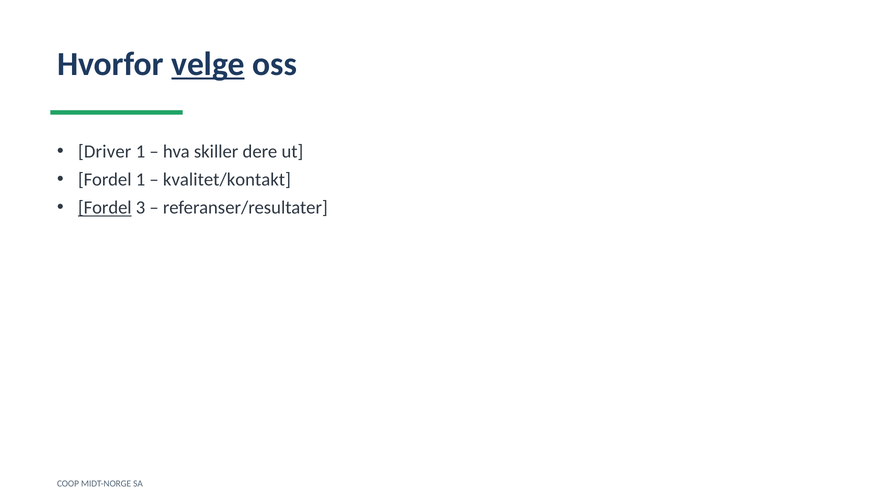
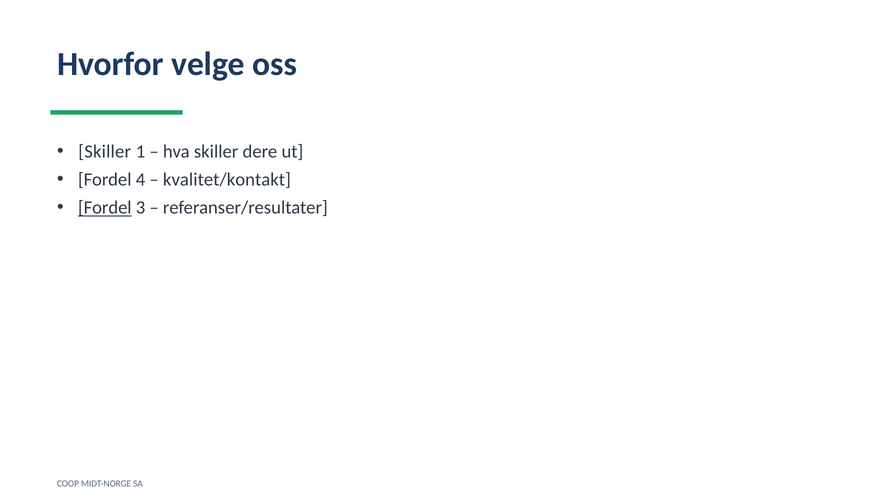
velge underline: present -> none (208, 64)
Driver: Driver -> Skiller (105, 152)
Fordel 1: 1 -> 4 (141, 180)
